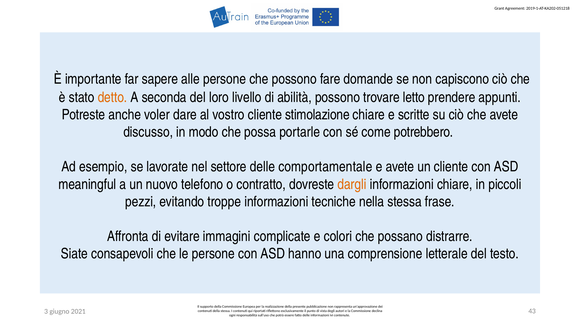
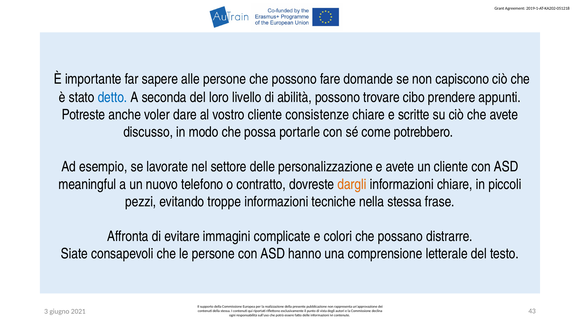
detto colour: orange -> blue (112, 97)
letto: letto -> cibo (414, 97)
stimolazione: stimolazione -> consistenze (317, 115)
comportamentale: comportamentale -> personalizzazione (325, 167)
